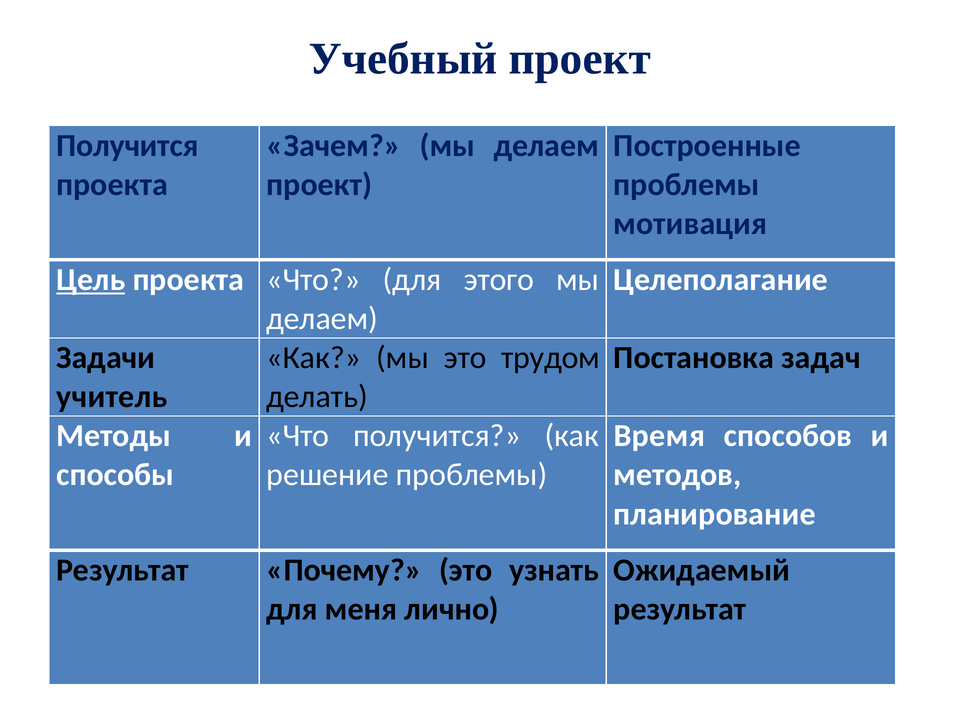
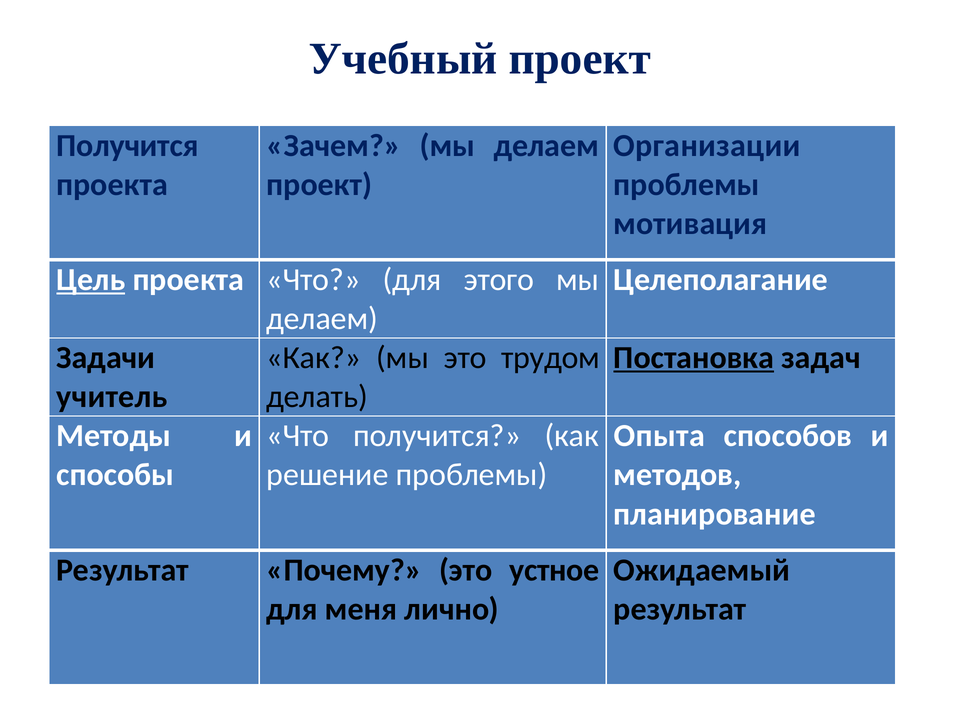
Построенные: Построенные -> Организации (707, 145)
Постановка underline: none -> present (694, 358)
Время: Время -> Опыта (659, 436)
узнать: узнать -> устное (554, 570)
